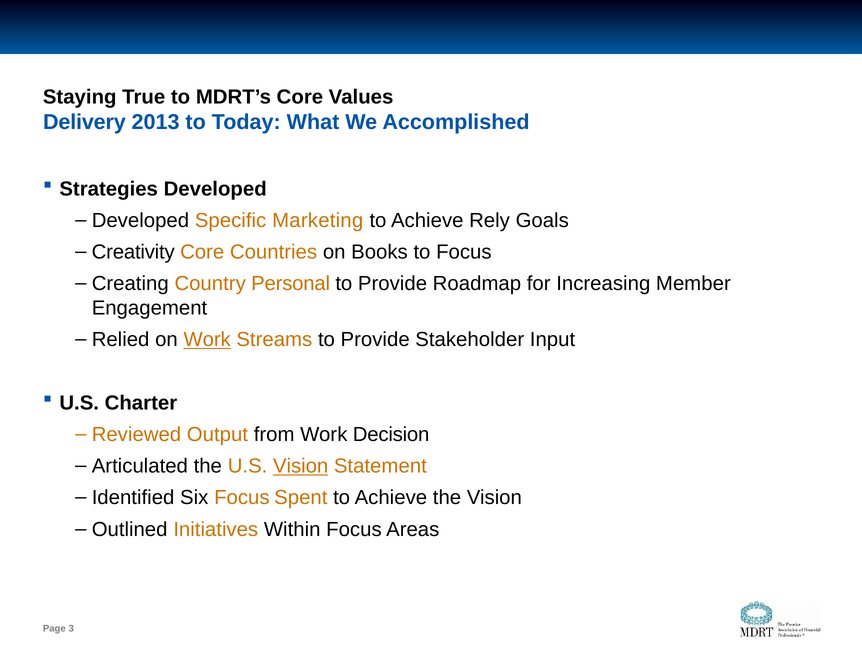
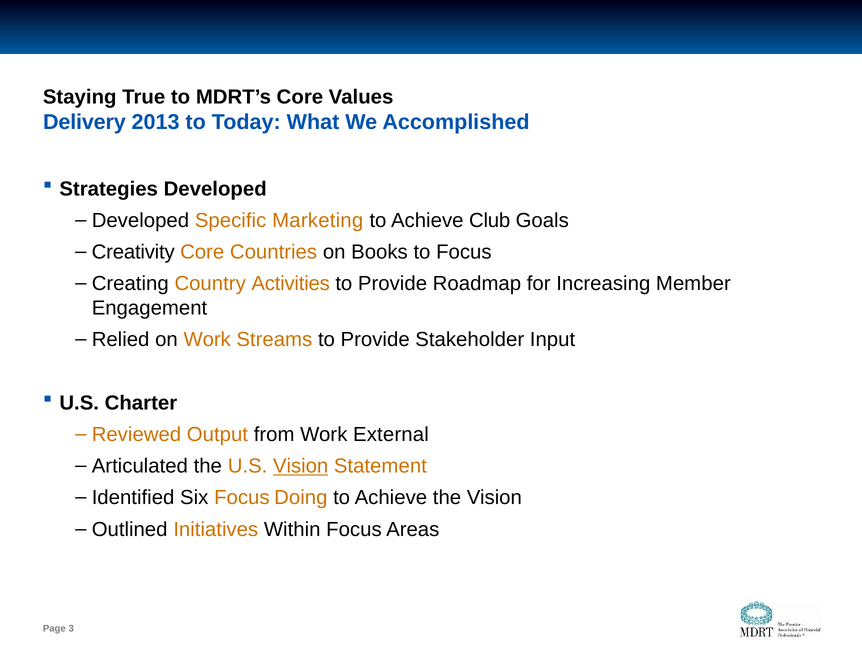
Rely: Rely -> Club (490, 221)
Personal: Personal -> Activities (291, 284)
Work underline: present -> none (207, 340)
Decision: Decision -> External (391, 435)
Spent: Spent -> Doing (301, 498)
